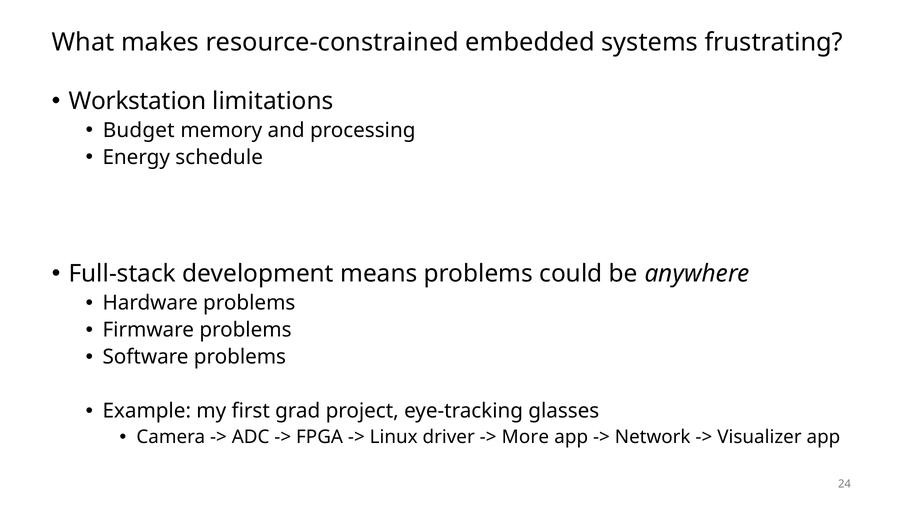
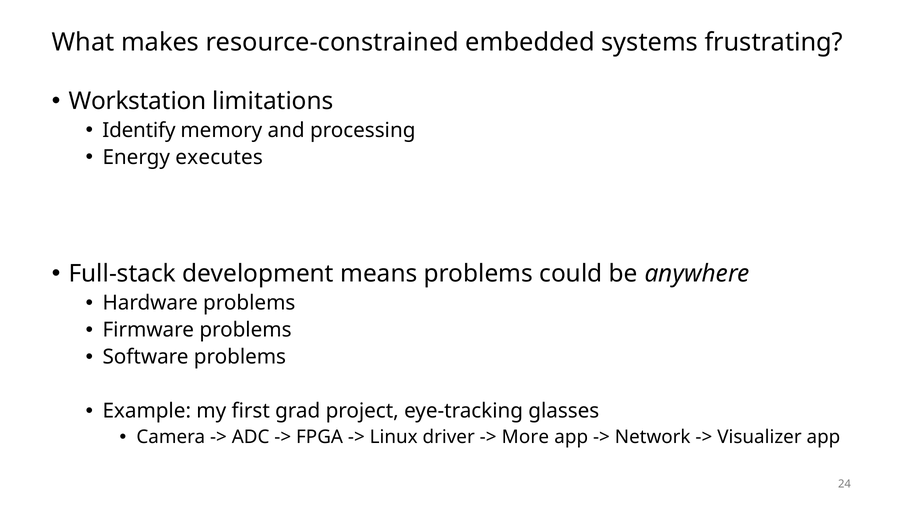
Budget: Budget -> Identify (139, 130)
schedule: schedule -> executes (219, 157)
